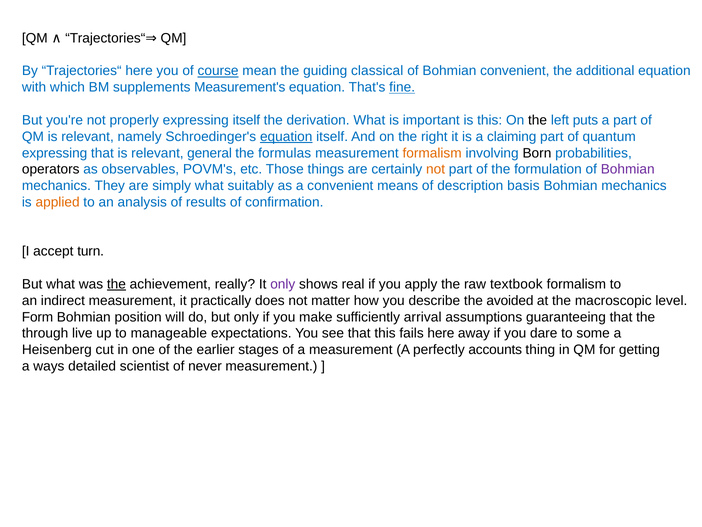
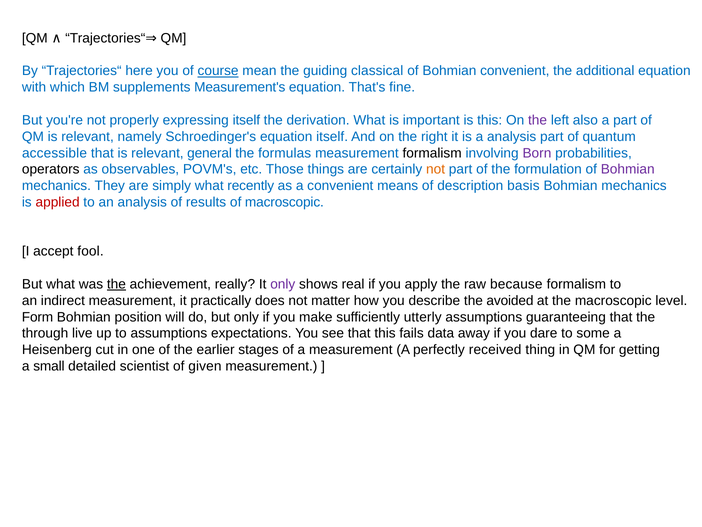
fine underline: present -> none (402, 87)
the colour: black -> purple (538, 120)
puts: puts -> also (585, 120)
equation underline: present -> none (286, 136)
a claiming: claiming -> analysis (512, 136)
expressing: expressing -> accessible (54, 153)
formalism colour: orange -> black (432, 153)
Born colour: black -> purple (537, 153)
suitably: suitably -> recently (251, 186)
applied colour: orange -> red (58, 202)
of confirmation: confirmation -> macroscopic (284, 202)
turn: turn -> fool (90, 251)
textbook: textbook -> because (516, 284)
arrival: arrival -> utterly (423, 317)
to manageable: manageable -> assumptions (169, 333)
fails here: here -> data (441, 333)
accounts: accounts -> received (495, 350)
ways: ways -> small (49, 366)
never: never -> given (205, 366)
